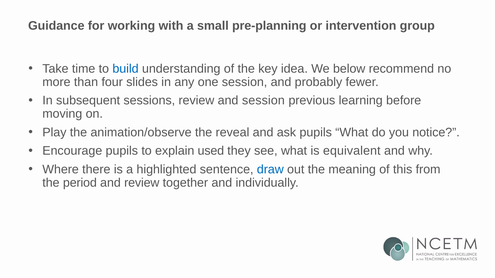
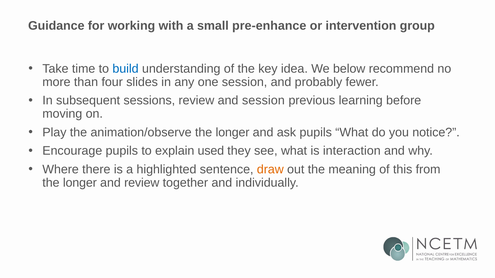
pre-planning: pre-planning -> pre-enhance (269, 26)
animation/observe the reveal: reveal -> longer (233, 133)
equivalent: equivalent -> interaction (352, 151)
draw colour: blue -> orange (270, 170)
period: period -> longer (80, 183)
